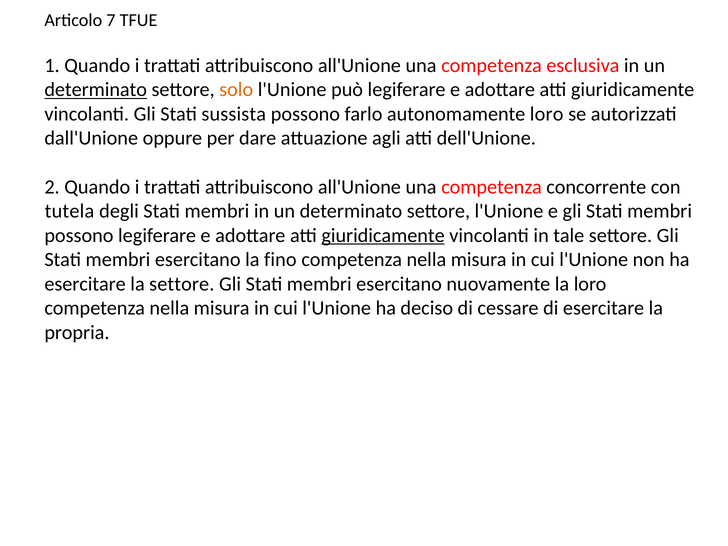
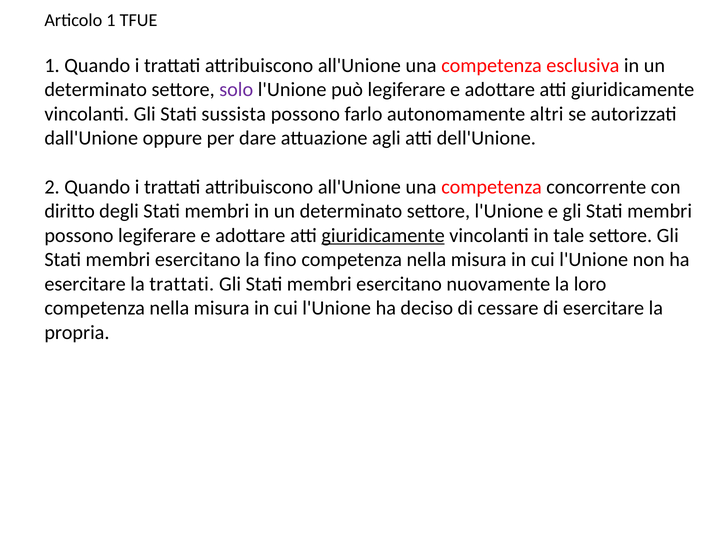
Articolo 7: 7 -> 1 (111, 20)
determinato underline: present -> none (96, 90)
solo colour: orange -> purple (236, 90)
autonomamente loro: loro -> altri (547, 114)
tutela: tutela -> diritto (70, 211)
la settore: settore -> trattati (182, 284)
